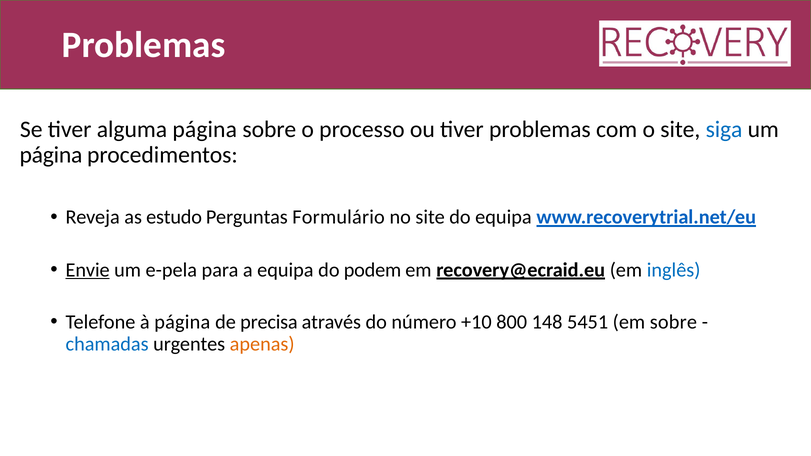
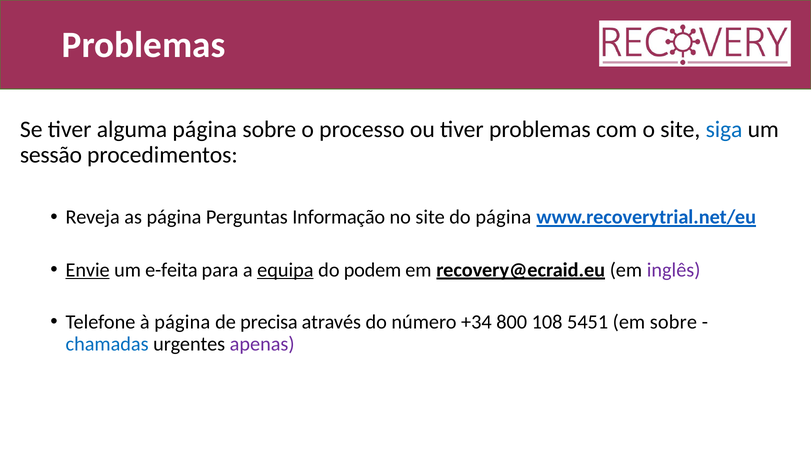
página: página -> sessão (51, 155)
as estudo: estudo -> página (174, 217)
Formulário: Formulário -> Informação (339, 217)
do equipa: equipa -> página (503, 217)
e-pela: e-pela -> e-feita (171, 270)
equipa underline: none -> present (285, 270)
inglês colour: blue -> purple (674, 270)
+10: +10 -> +34 (476, 322)
148: 148 -> 108 (547, 322)
apenas colour: orange -> purple (262, 344)
